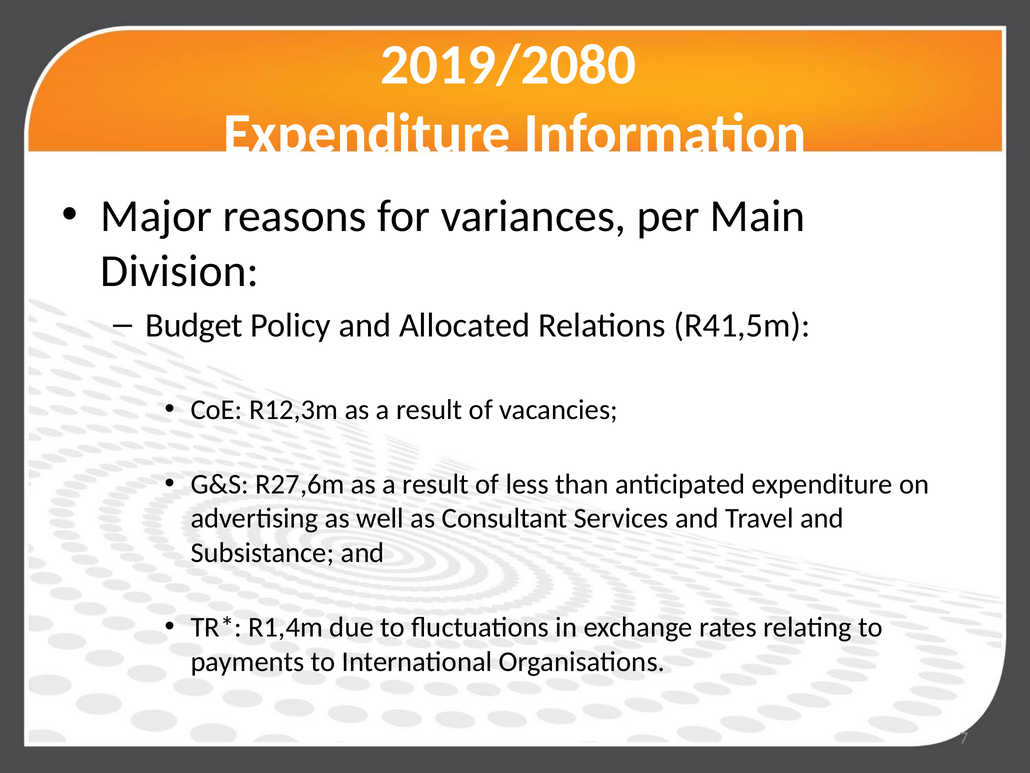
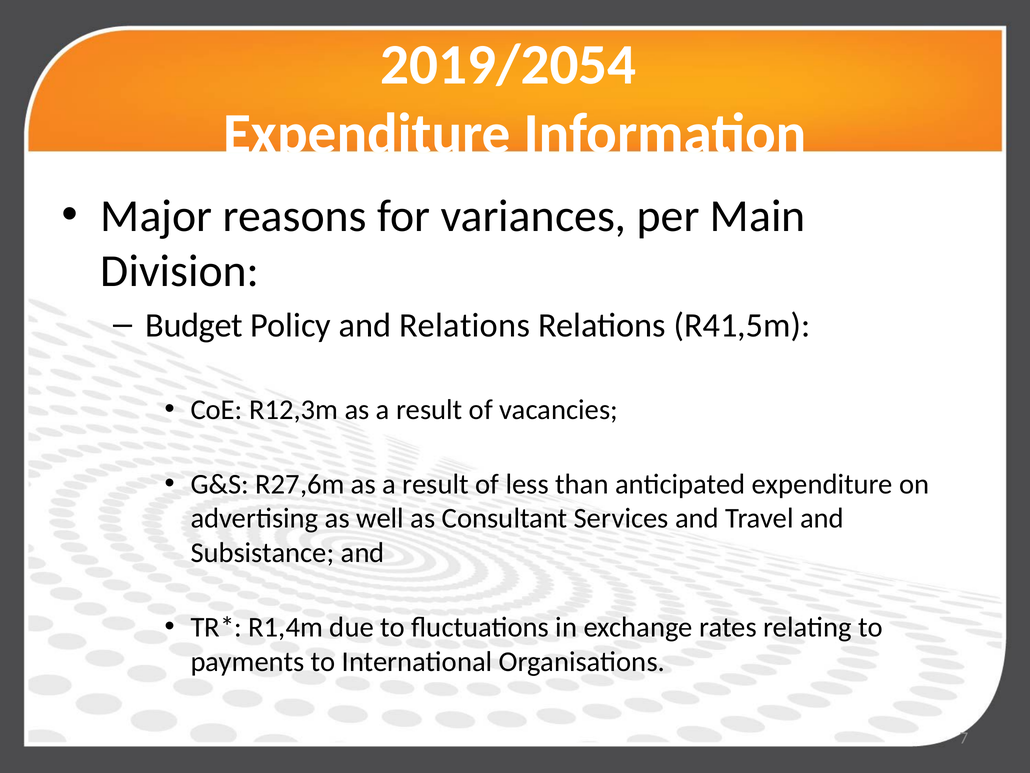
2019/2080: 2019/2080 -> 2019/2054 (508, 65)
and Allocated: Allocated -> Relations (465, 325)
